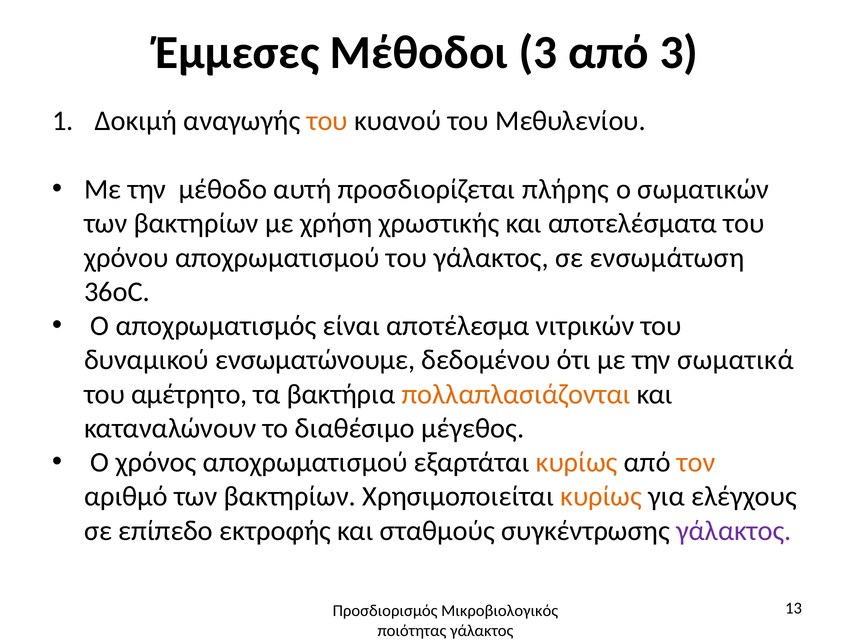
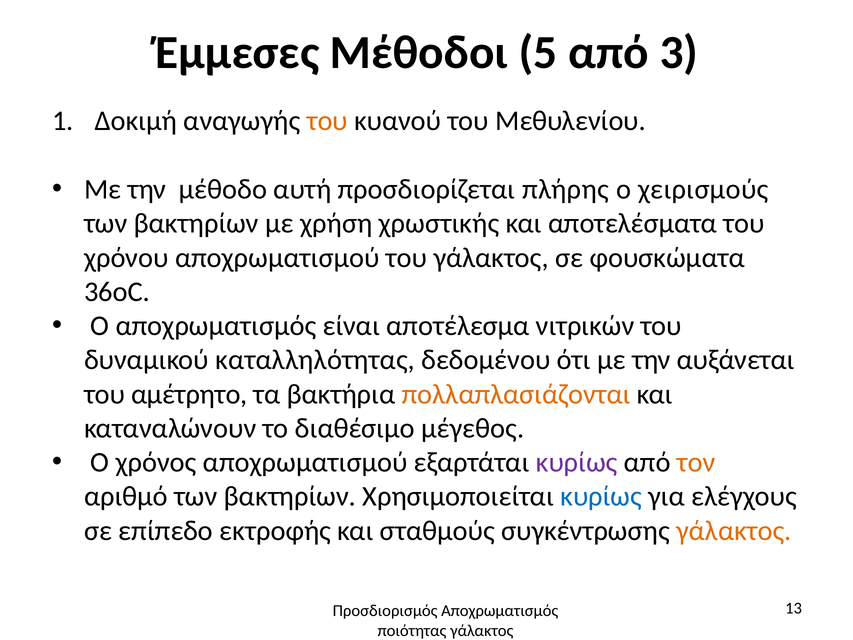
Μέθοδοι 3: 3 -> 5 (538, 53)
σωματικών: σωματικών -> χειρισμούς (703, 189)
ενσωμάτωση: ενσωμάτωση -> φουσκώματα (667, 258)
ενσωματώνουμε: ενσωματώνουμε -> καταλληλότητας (315, 360)
σωματικά: σωματικά -> αυξάνεται (736, 360)
κυρίως colour: orange -> purple (577, 462)
κυρίως colour: orange -> blue (601, 496)
γάλακτος colour: purple -> orange (734, 530)
Προσδιορισμός Μικροβιολογικός: Μικροβιολογικός -> Αποχρωματισμός (500, 611)
